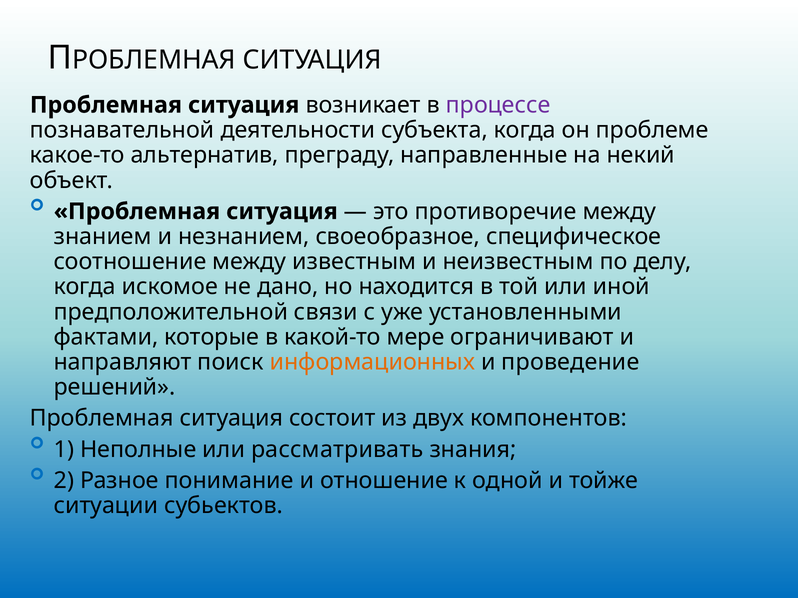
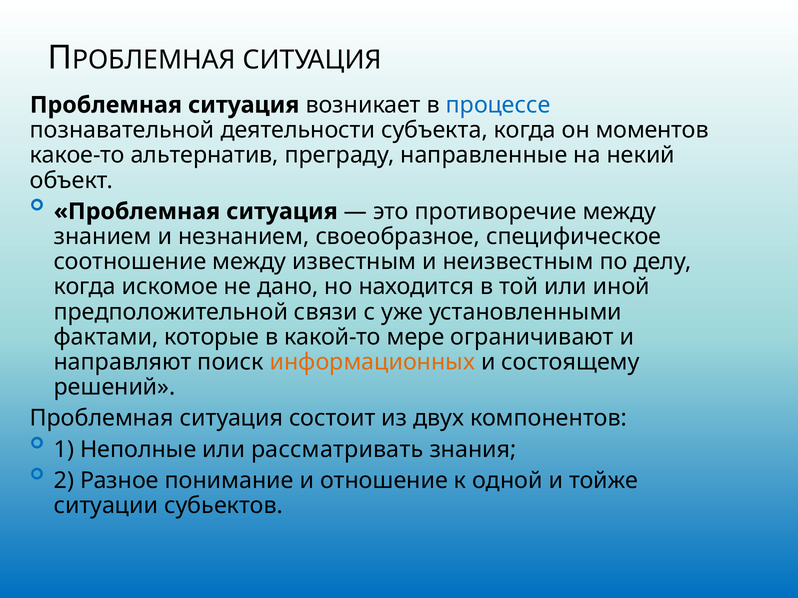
процессе colour: purple -> blue (498, 105)
проблеме: проблеме -> моментов (652, 130)
проведение: проведение -> состоящему (571, 362)
